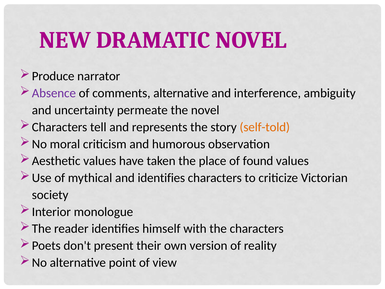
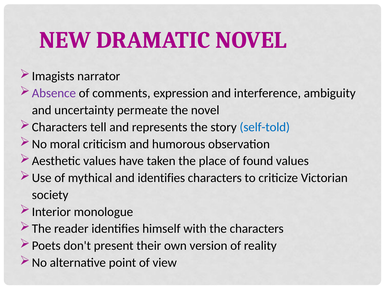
Produce: Produce -> Imagists (53, 76)
comments alternative: alternative -> expression (181, 93)
self-told colour: orange -> blue (265, 127)
